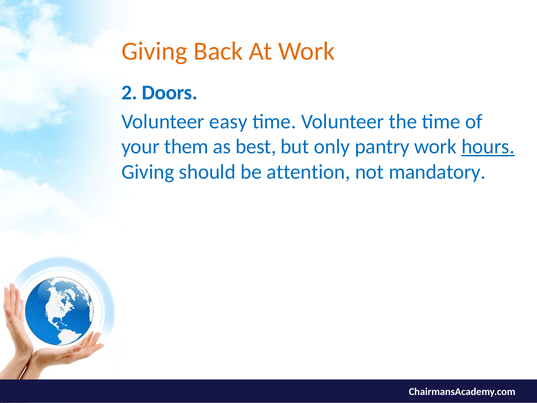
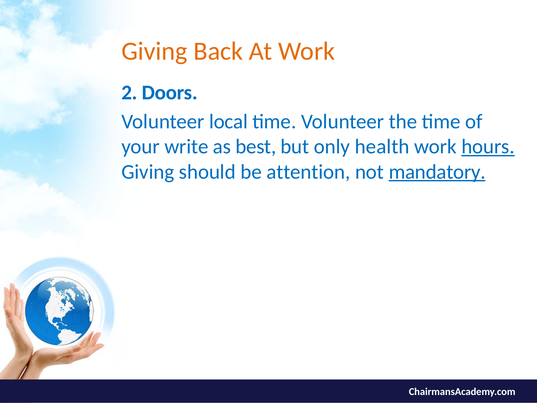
easy: easy -> local (229, 122)
them: them -> write (186, 147)
pantry: pantry -> health (382, 147)
mandatory underline: none -> present (437, 172)
